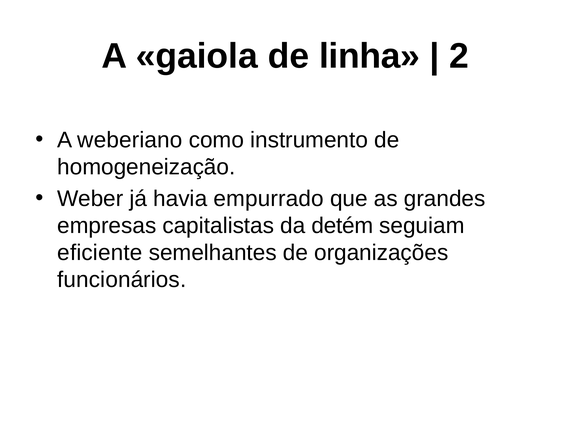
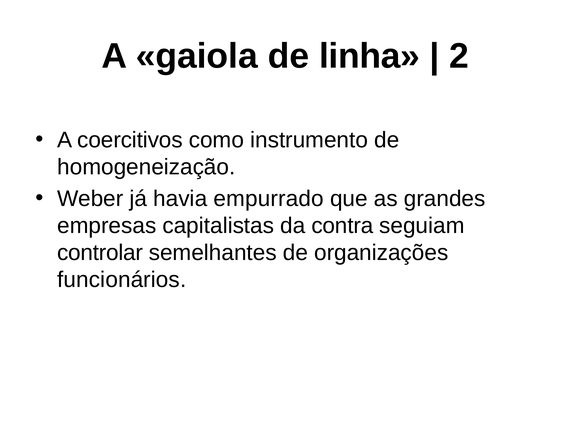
weberiano: weberiano -> coercitivos (130, 140)
detém: detém -> contra (342, 226)
eficiente: eficiente -> controlar (100, 253)
